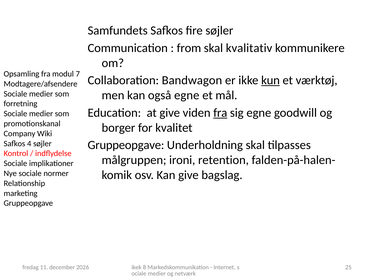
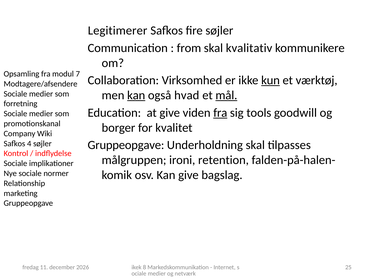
Samfundets: Samfundets -> Legitimerer (118, 31)
Bandwagon: Bandwagon -> Virksomhed (192, 81)
kan underline: none -> present (136, 95)
også egne: egne -> hvad (187, 95)
mål underline: none -> present (226, 95)
sig egne: egne -> tools (259, 113)
